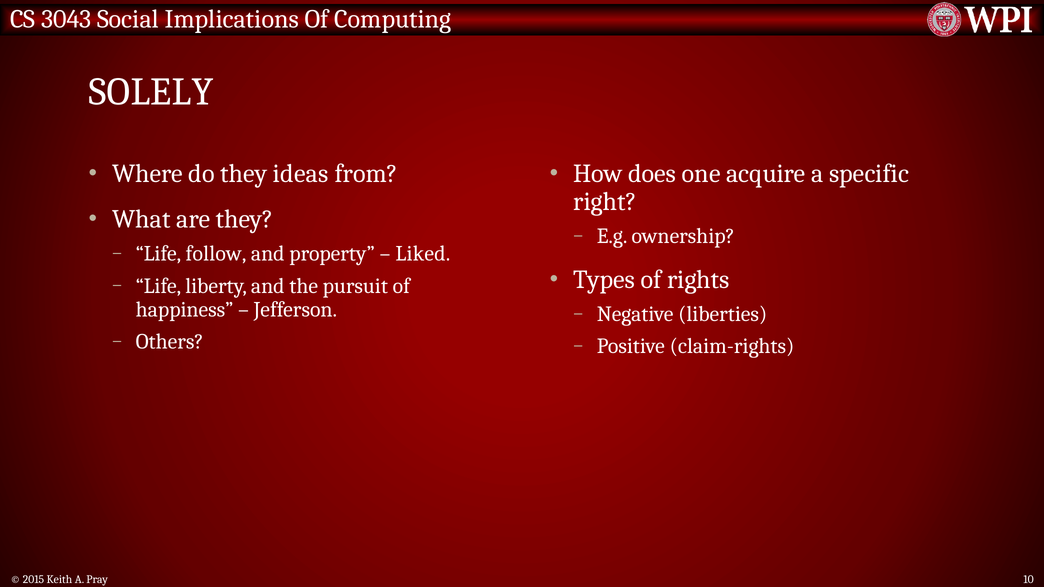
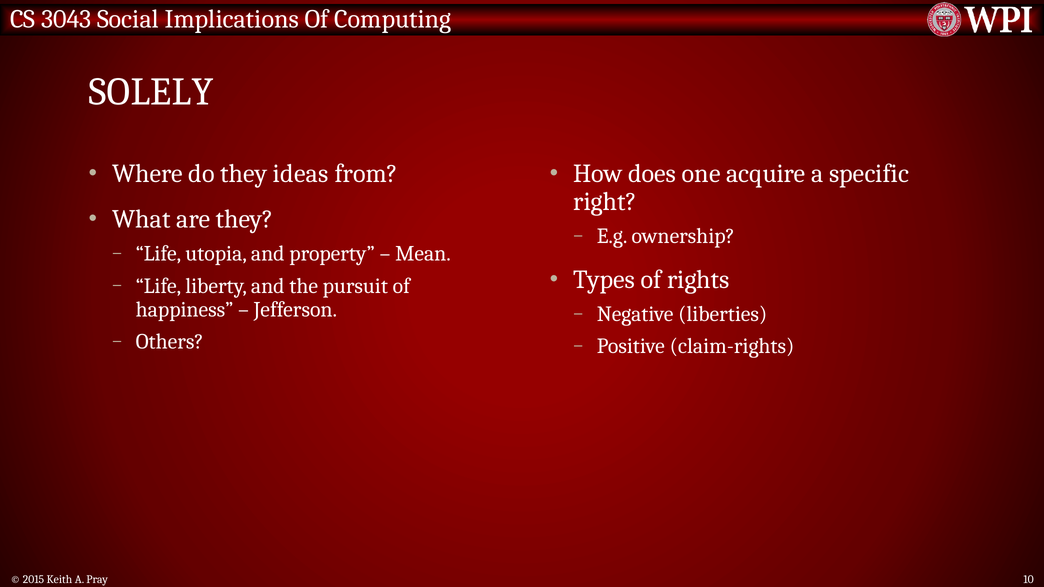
follow: follow -> utopia (216, 254)
Liked: Liked -> Mean (423, 254)
